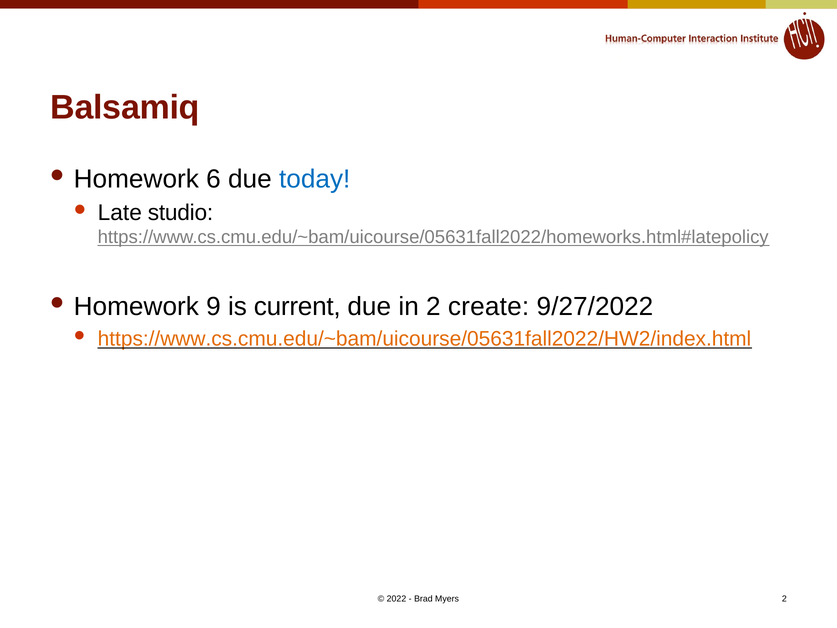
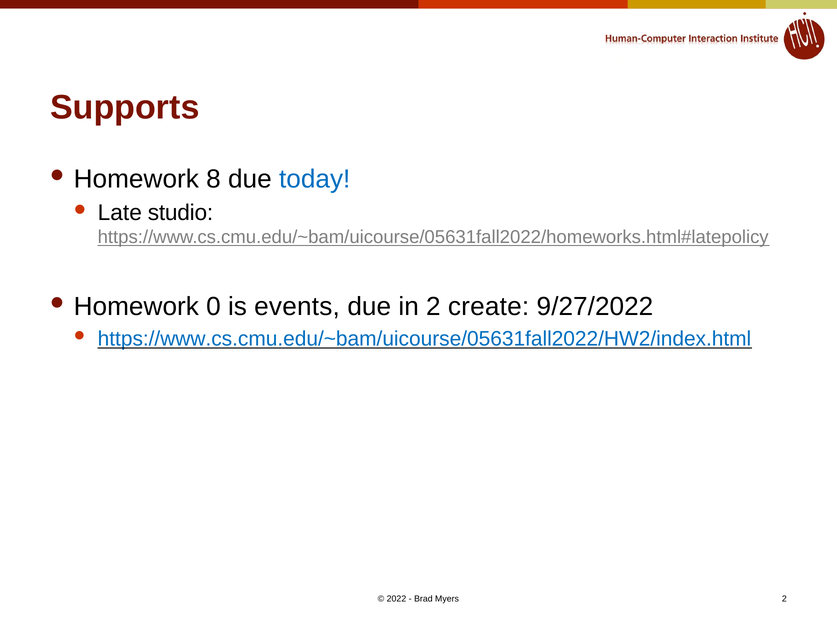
Balsamiq: Balsamiq -> Supports (125, 108)
6: 6 -> 8 (213, 179)
9: 9 -> 0 (213, 306)
current: current -> events (297, 306)
https://www.cs.cmu.edu/~bam/uicourse/05631fall2022/HW2/index.html colour: orange -> blue (425, 339)
